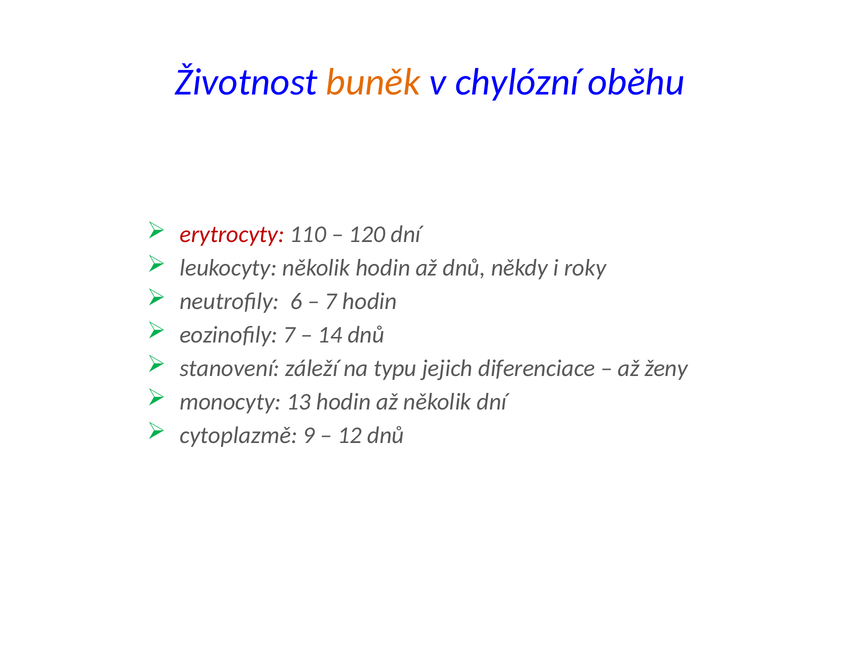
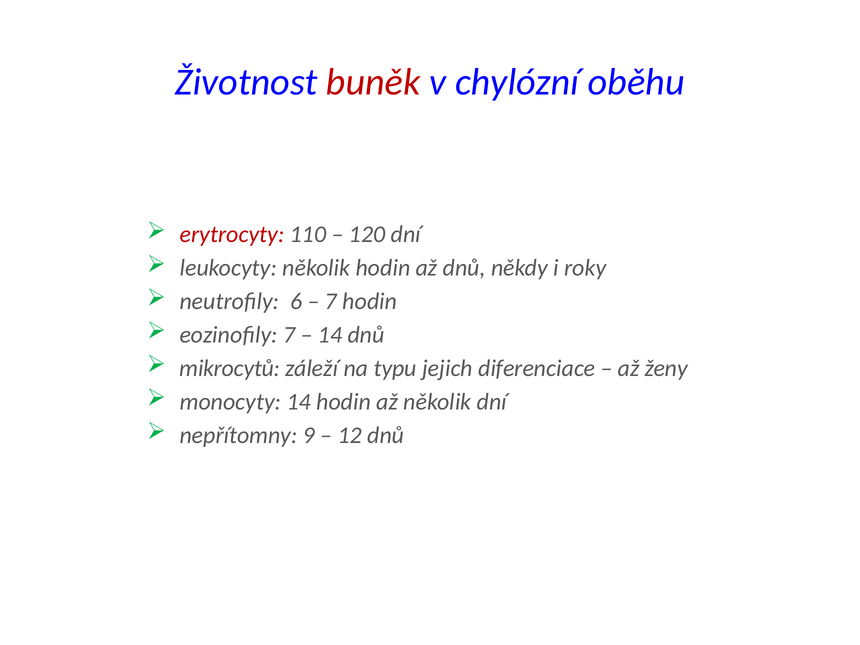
buněk colour: orange -> red (373, 82)
stanovení: stanovení -> mikrocytů (230, 368)
monocyty 13: 13 -> 14 (299, 402)
cytoplazmě: cytoplazmě -> nepřítomny (239, 435)
